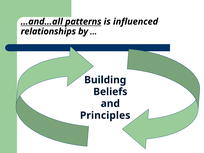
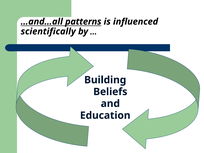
relationships: relationships -> scientifically (48, 31)
Principles: Principles -> Education (105, 115)
